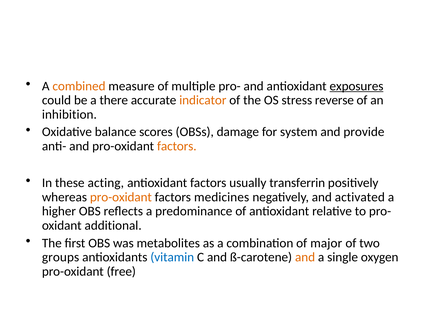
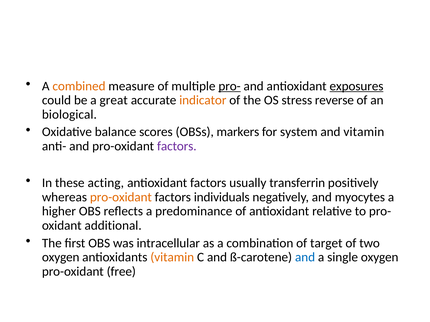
pro- underline: none -> present (230, 86)
there: there -> great (114, 100)
inhibition: inhibition -> biological (69, 115)
damage: damage -> markers (238, 132)
and provide: provide -> vitamin (364, 132)
factors colour: orange -> purple (177, 146)
medicines: medicines -> individuals (222, 197)
activated: activated -> myocytes (360, 197)
metabolites: metabolites -> intracellular (168, 243)
major: major -> target (326, 243)
groups: groups -> oxygen (61, 258)
vitamin colour: blue -> orange (172, 258)
and colour: orange -> blue (305, 258)
